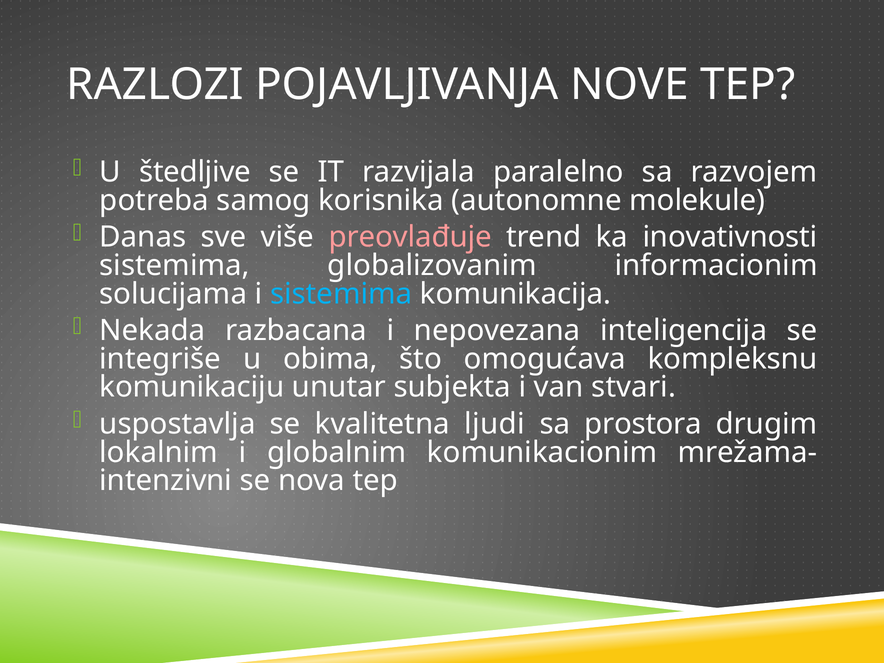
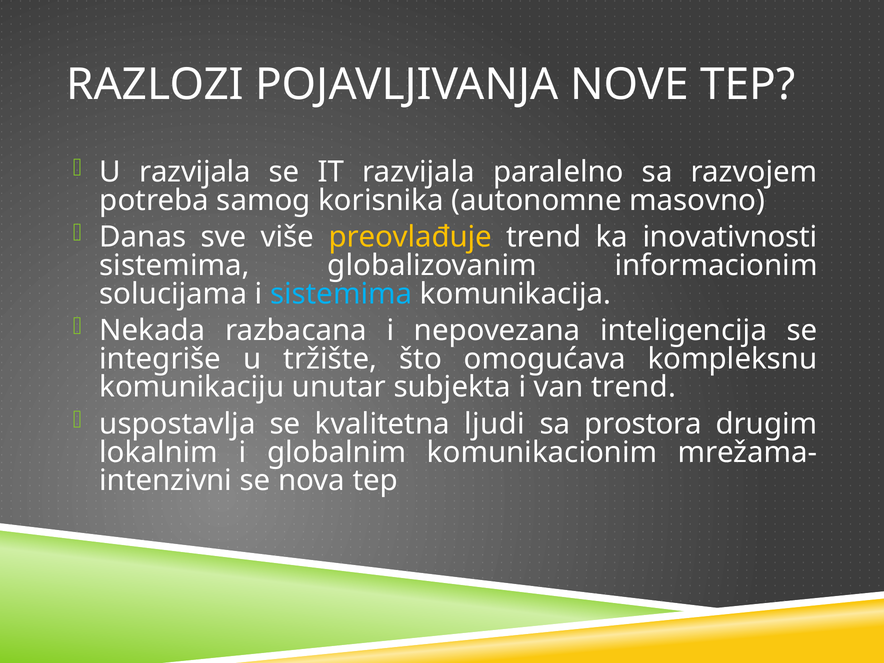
U štedljive: štedljive -> razvijala (195, 172)
molekule: molekule -> masovno (697, 200)
preovlađuje colour: pink -> yellow (410, 237)
obima: obima -> tržište (330, 359)
van stvari: stvari -> trend (634, 387)
